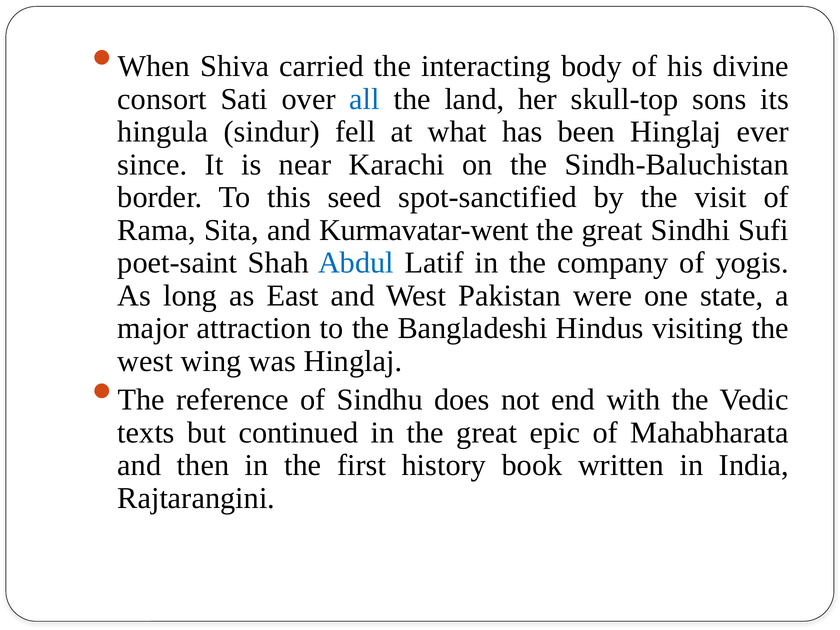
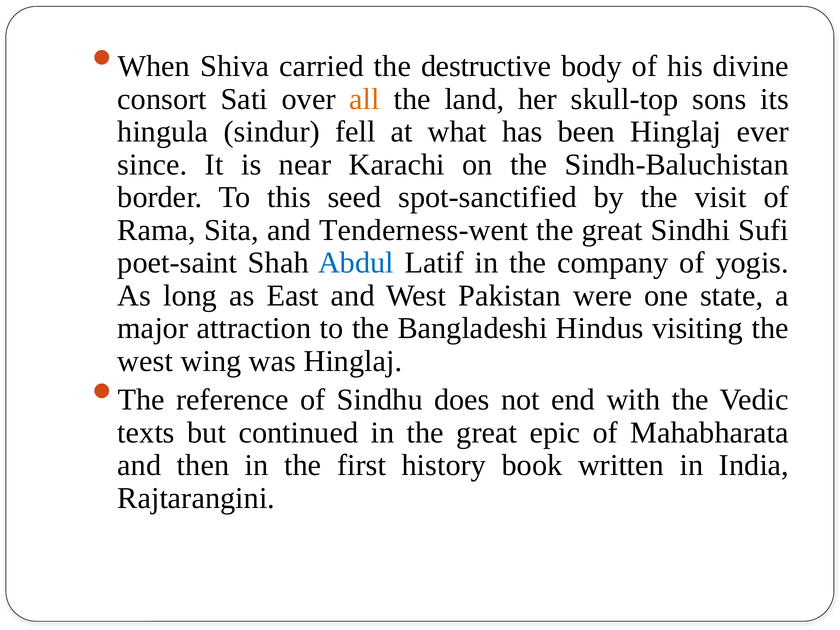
interacting: interacting -> destructive (486, 66)
all colour: blue -> orange (365, 99)
Kurmavatar-went: Kurmavatar-went -> Tenderness-went (424, 230)
